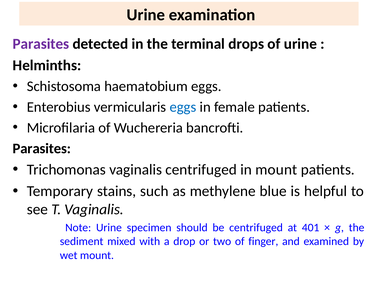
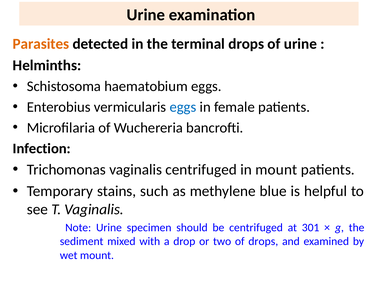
Parasites colour: purple -> orange (41, 44)
Parasites: Parasites -> Infection (42, 149)
401: 401 -> 301 (311, 228)
of finger: finger -> drops (263, 242)
